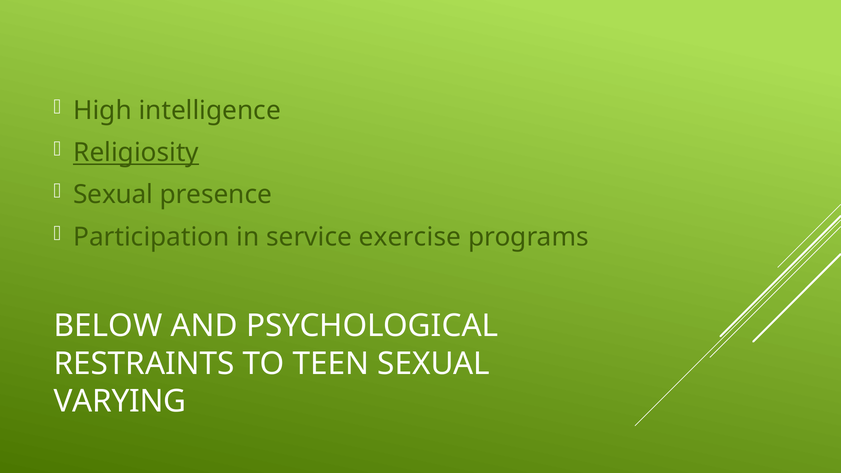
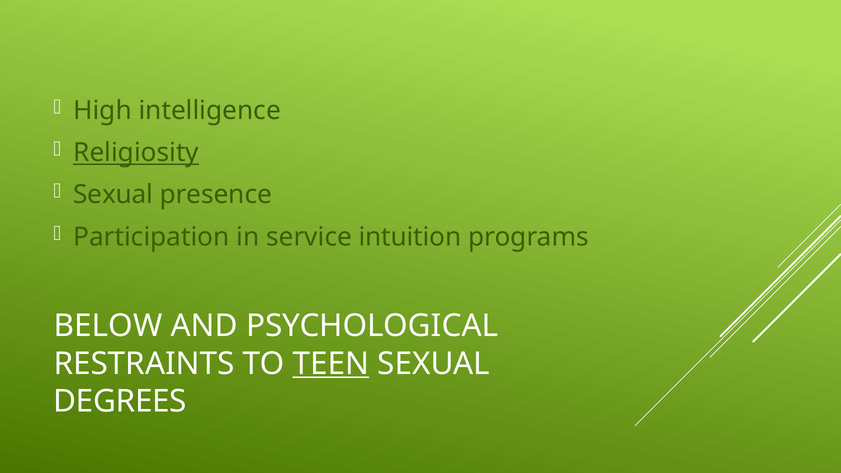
exercise: exercise -> intuition (410, 237)
TEEN underline: none -> present (331, 364)
VARYING: VARYING -> DEGREES (120, 402)
